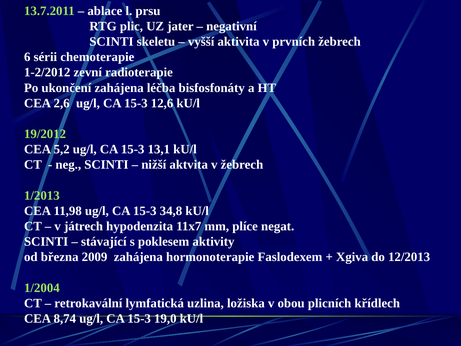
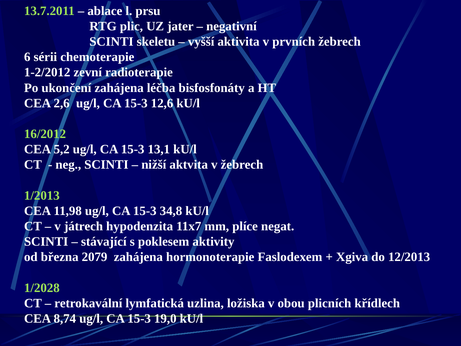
19/2012: 19/2012 -> 16/2012 (45, 134)
2009: 2009 -> 2079 (95, 257)
1/2004: 1/2004 -> 1/2028 (42, 288)
